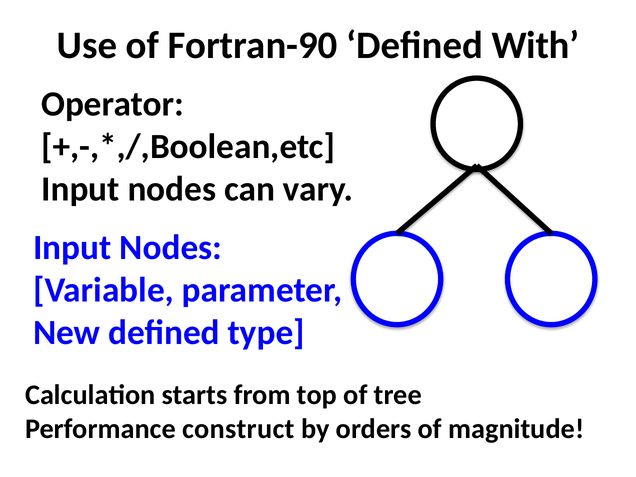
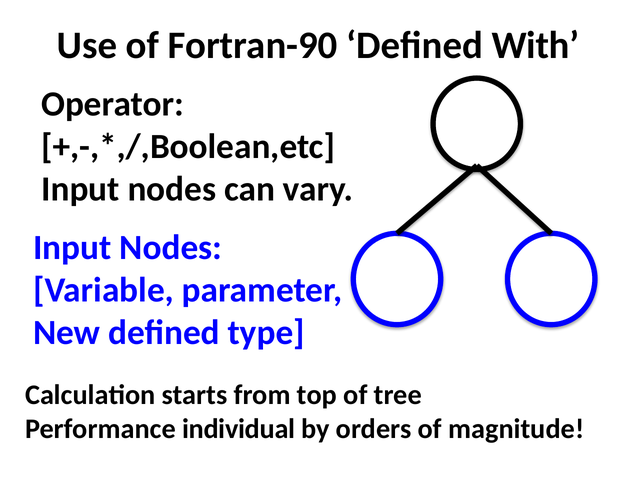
construct: construct -> individual (239, 429)
